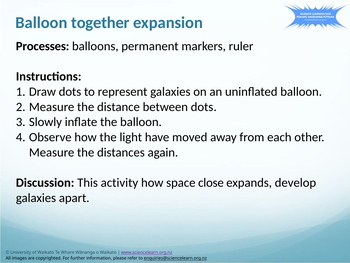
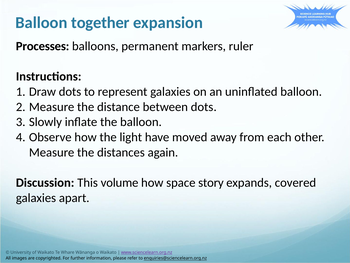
activity: activity -> volume (120, 182)
close: close -> story (211, 182)
develop: develop -> covered (295, 182)
